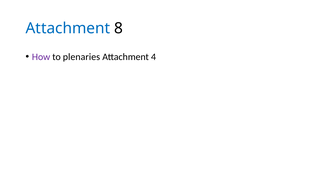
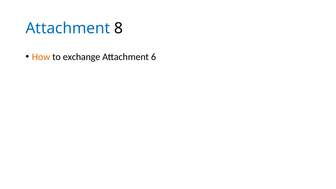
How colour: purple -> orange (41, 57)
plenaries: plenaries -> exchange (82, 57)
4: 4 -> 6 (154, 57)
